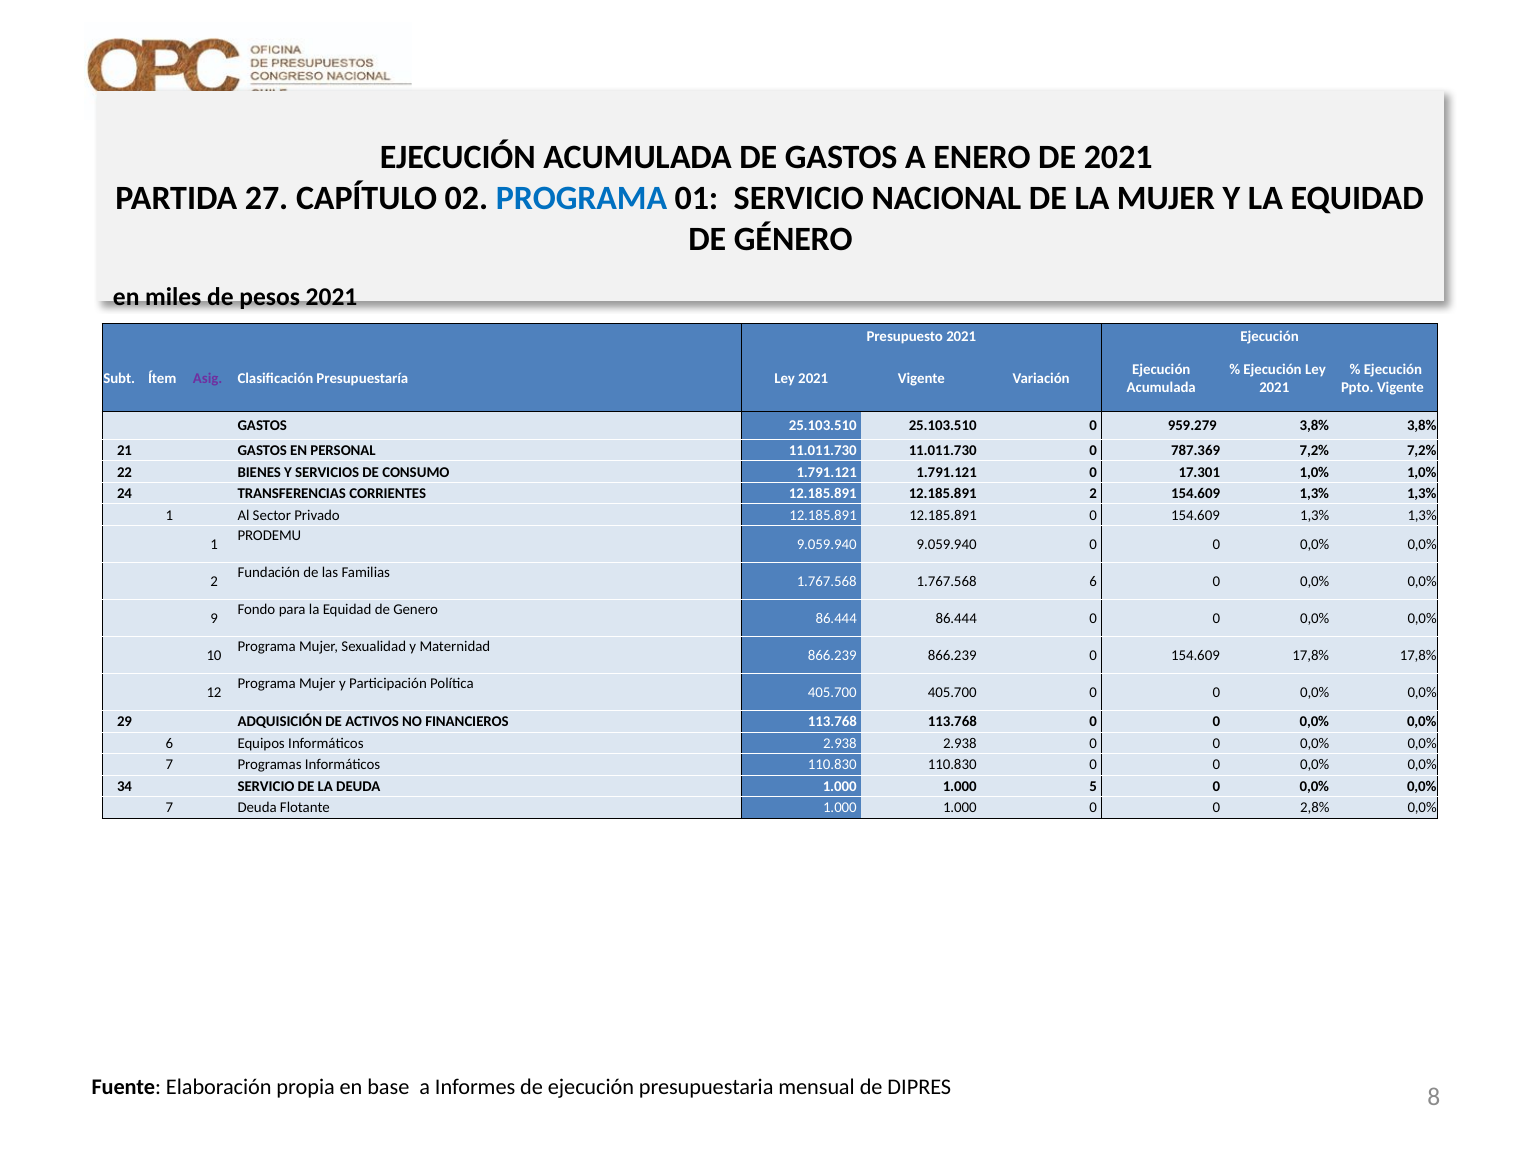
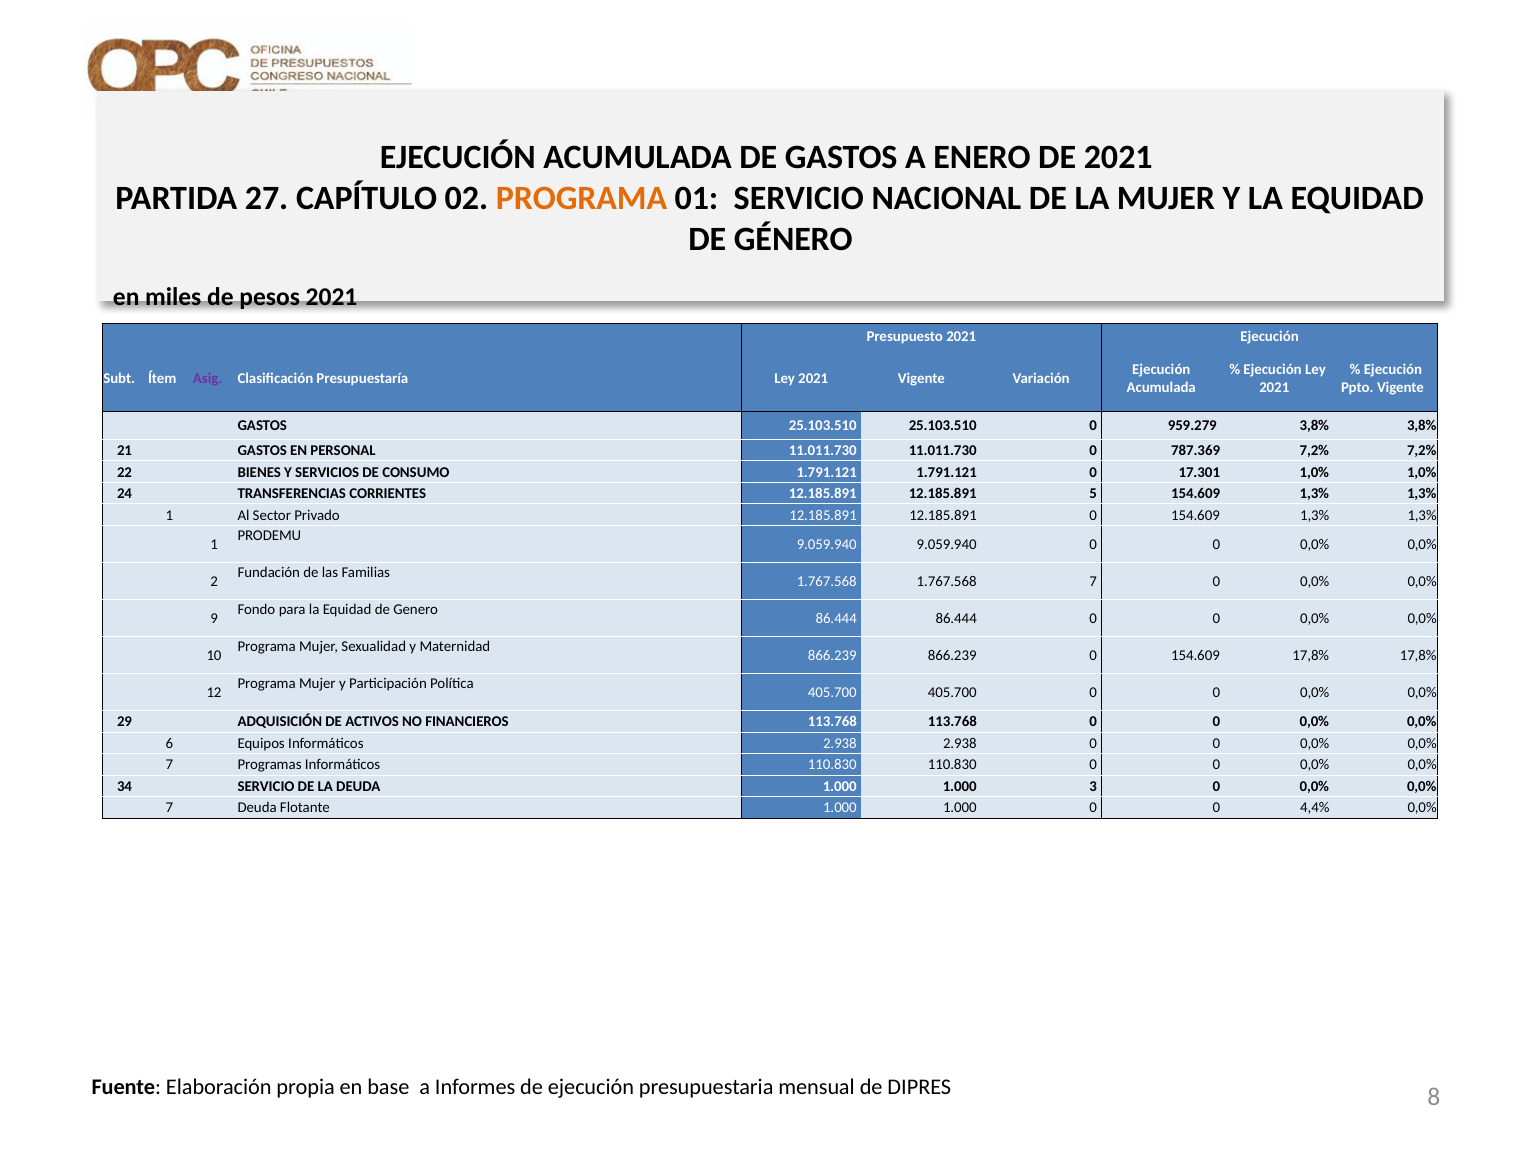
PROGRAMA colour: blue -> orange (582, 198)
12.185.891 2: 2 -> 5 (1093, 494)
1.767.568 6: 6 -> 7 (1093, 582)
5: 5 -> 3 (1093, 786)
2,8%: 2,8% -> 4,4% (1315, 808)
